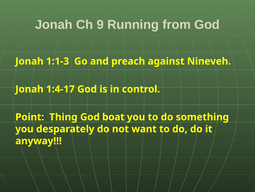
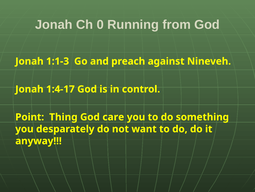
9: 9 -> 0 (100, 25)
boat: boat -> care (113, 117)
